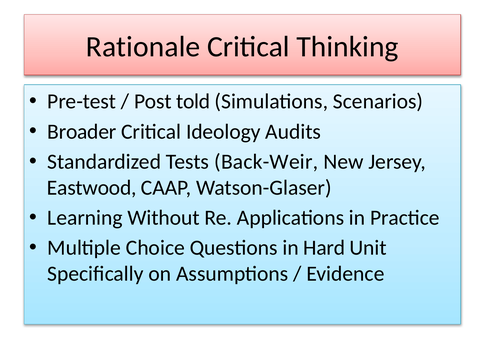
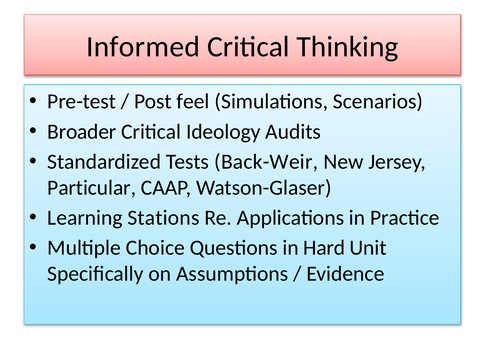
Rationale: Rationale -> Informed (143, 47)
told: told -> feel (193, 102)
Eastwood: Eastwood -> Particular (92, 188)
Without: Without -> Stations (163, 218)
